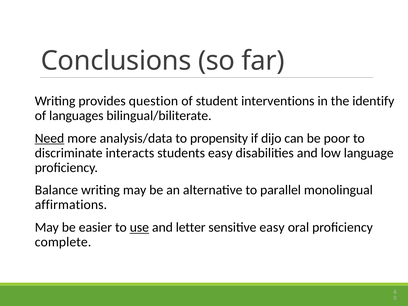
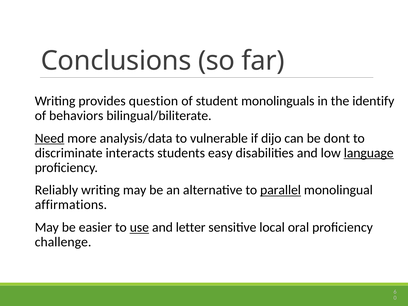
interventions: interventions -> monolinguals (278, 101)
languages: languages -> behaviors (76, 116)
propensity: propensity -> vulnerable (219, 138)
poor: poor -> dont (337, 138)
language underline: none -> present (369, 153)
Balance: Balance -> Reliably (56, 190)
parallel underline: none -> present (281, 190)
sensitive easy: easy -> local (272, 227)
complete: complete -> challenge (63, 242)
